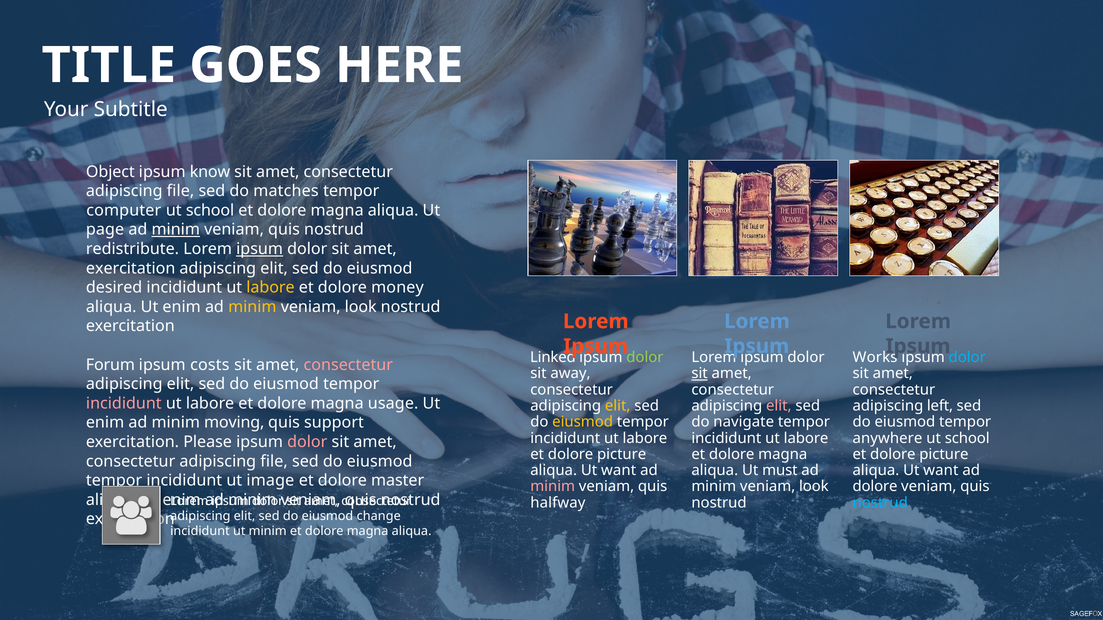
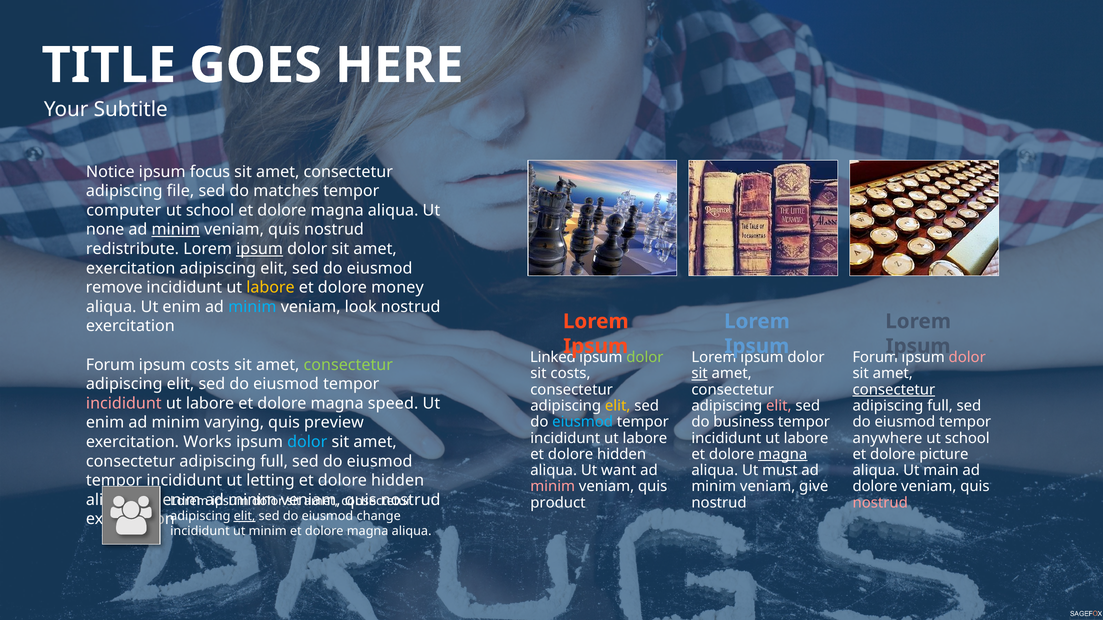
Object: Object -> Notice (110, 172)
know: know -> focus (210, 172)
page: page -> none (105, 230)
desired: desired -> remove (114, 288)
minim colour: yellow -> light blue (252, 307)
Works: Works -> Forum (875, 358)
dolor colour: light blue -> pink (967, 358)
consectetur colour: pink -> light green (348, 365)
sit away: away -> costs (570, 374)
consectetur underline: none -> present (894, 390)
usage: usage -> speed (393, 404)
left: left -> full (940, 406)
eiusmod colour: yellow -> light blue (583, 422)
navigate: navigate -> business (744, 422)
moving: moving -> varying (234, 423)
support: support -> preview (334, 423)
Please: Please -> Works (208, 442)
dolor colour: pink -> light blue (307, 442)
picture: picture -> hidden (622, 455)
magna underline: none -> present (783, 455)
file: file -> full (274, 462)
want: want -> main (941, 471)
image: image -> letting (271, 481)
master: master -> hidden (398, 481)
look: look -> give (814, 487)
halfway: halfway -> product (558, 503)
nostrud colour: light blue -> pink (880, 503)
elit underline: none -> present (245, 516)
